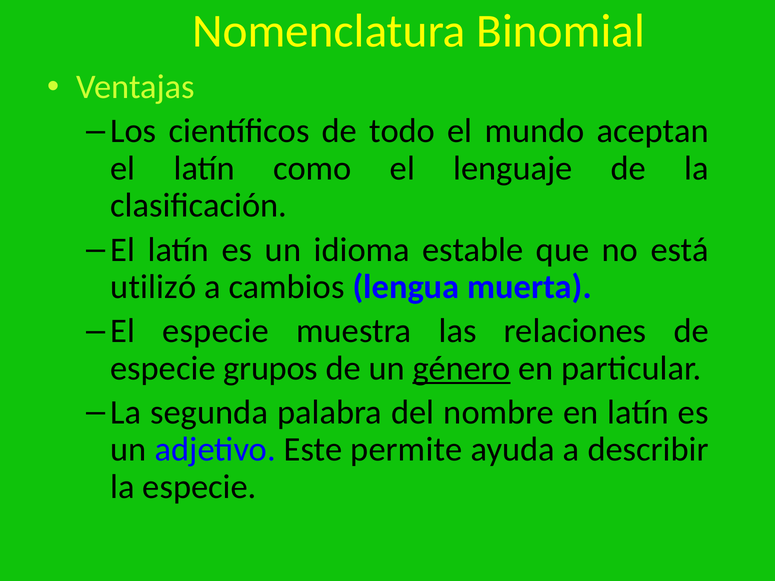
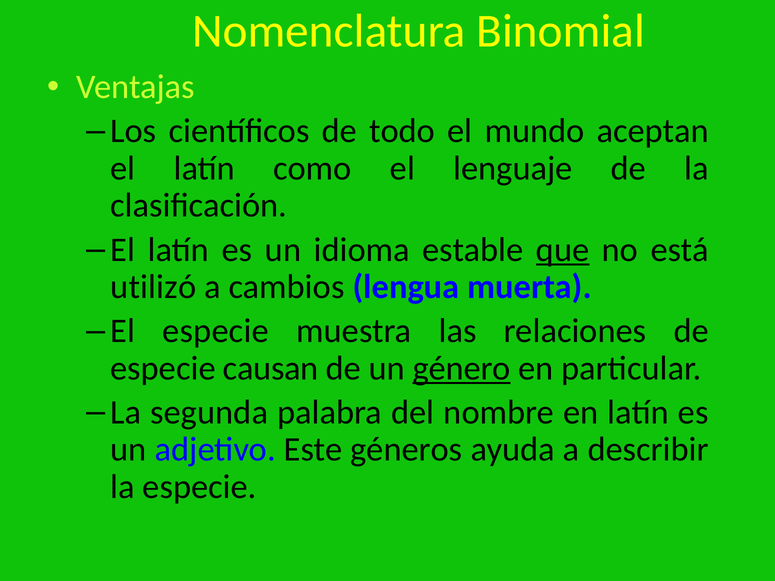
que underline: none -> present (563, 250)
grupos: grupos -> causan (271, 368)
permite: permite -> géneros (406, 450)
